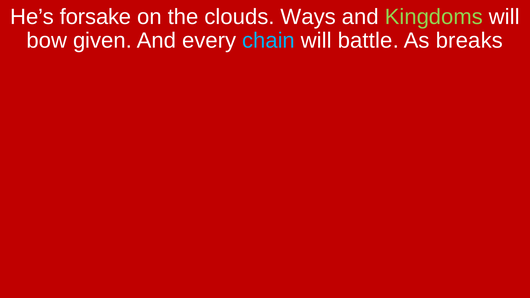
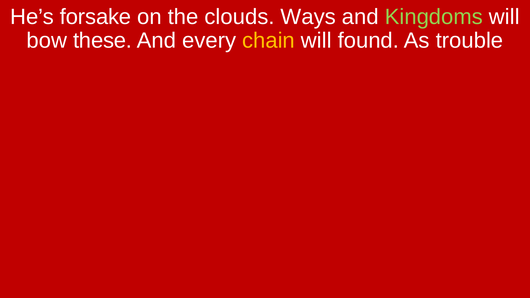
given: given -> these (103, 41)
chain colour: light blue -> yellow (269, 41)
battle: battle -> found (368, 41)
breaks: breaks -> trouble (470, 41)
